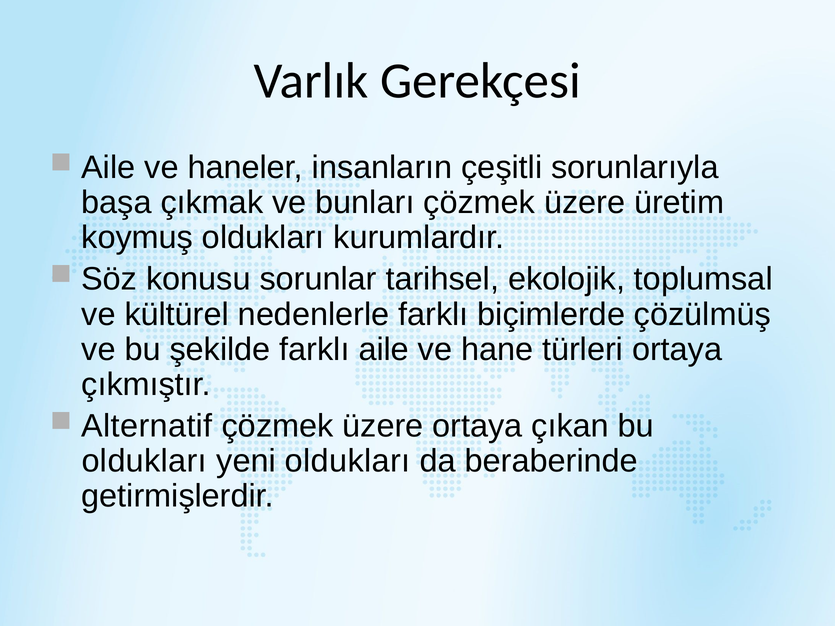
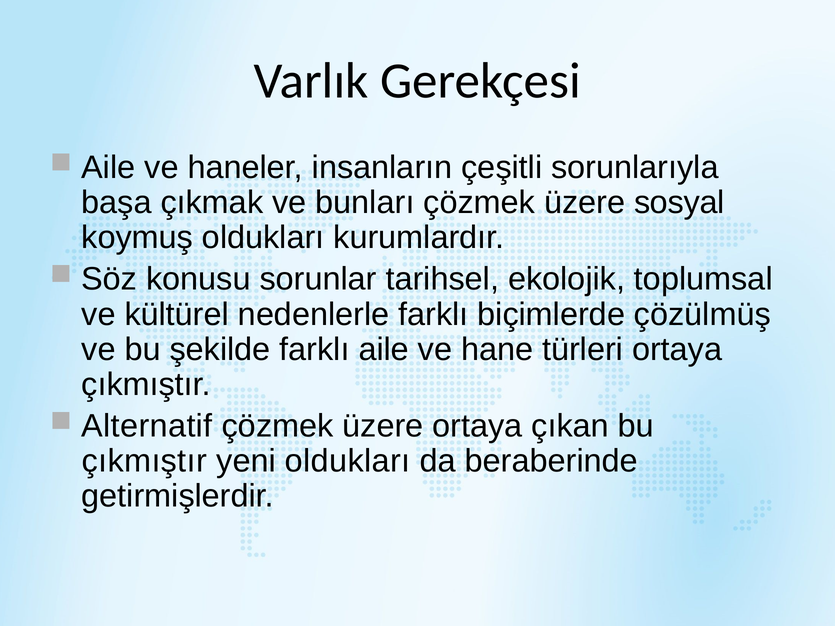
üretim: üretim -> sosyal (679, 203)
oldukları: oldukları -> çıkmıştır (144, 461)
